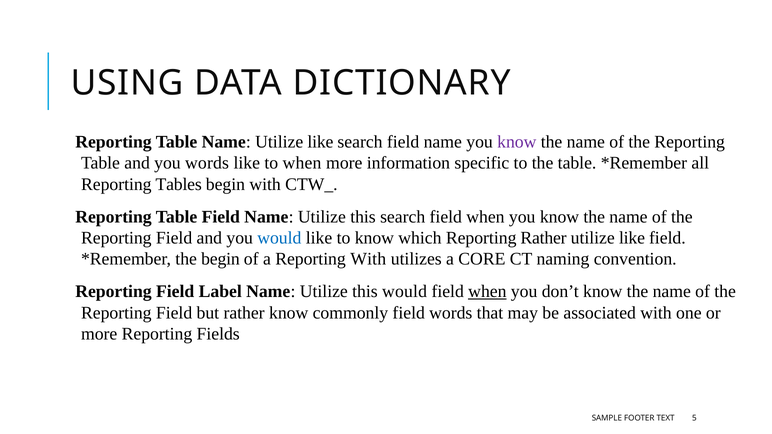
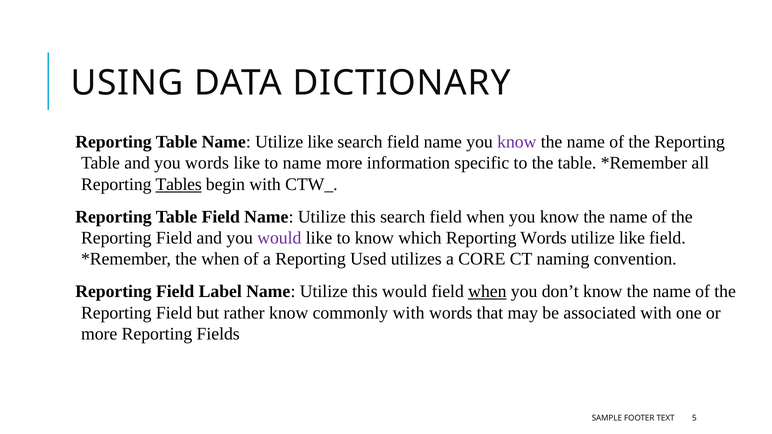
to when: when -> name (302, 163)
Tables underline: none -> present (179, 184)
would colour: blue -> purple (279, 238)
Reporting Rather: Rather -> Words (544, 238)
the begin: begin -> when (220, 259)
Reporting With: With -> Used (368, 259)
commonly field: field -> with (409, 313)
